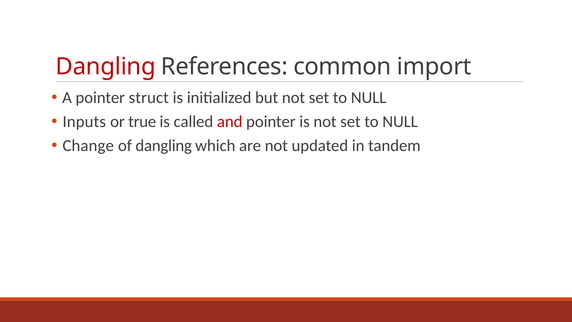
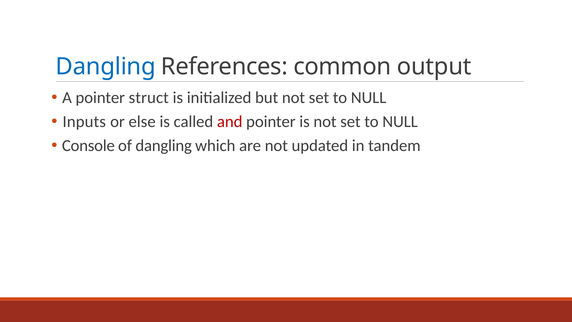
Dangling colour: red -> blue (106, 67)
import: import -> output (434, 67)
true: true -> else (142, 122)
Change: Change -> Console (88, 146)
